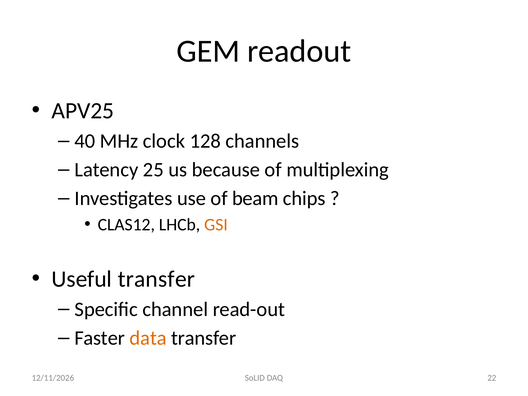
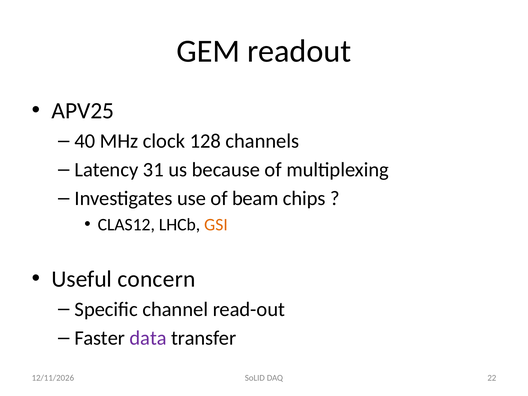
25: 25 -> 31 (153, 170)
Useful transfer: transfer -> concern (156, 279)
data colour: orange -> purple (148, 338)
